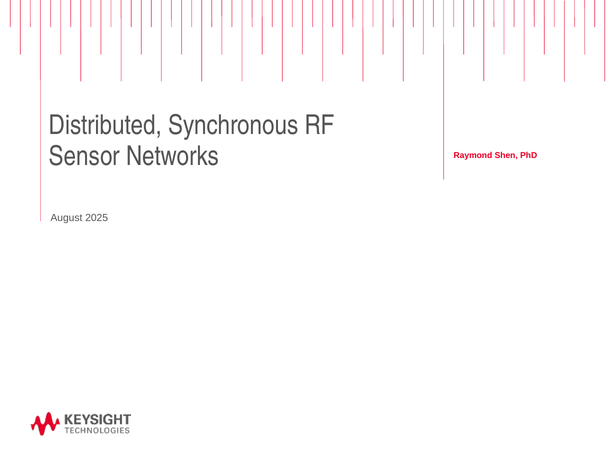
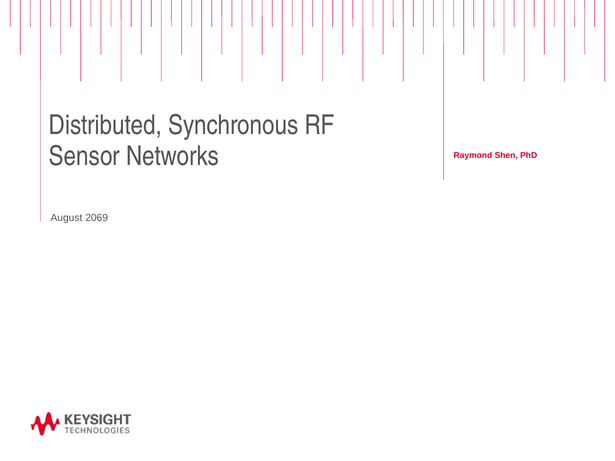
2025: 2025 -> 2069 (97, 218)
